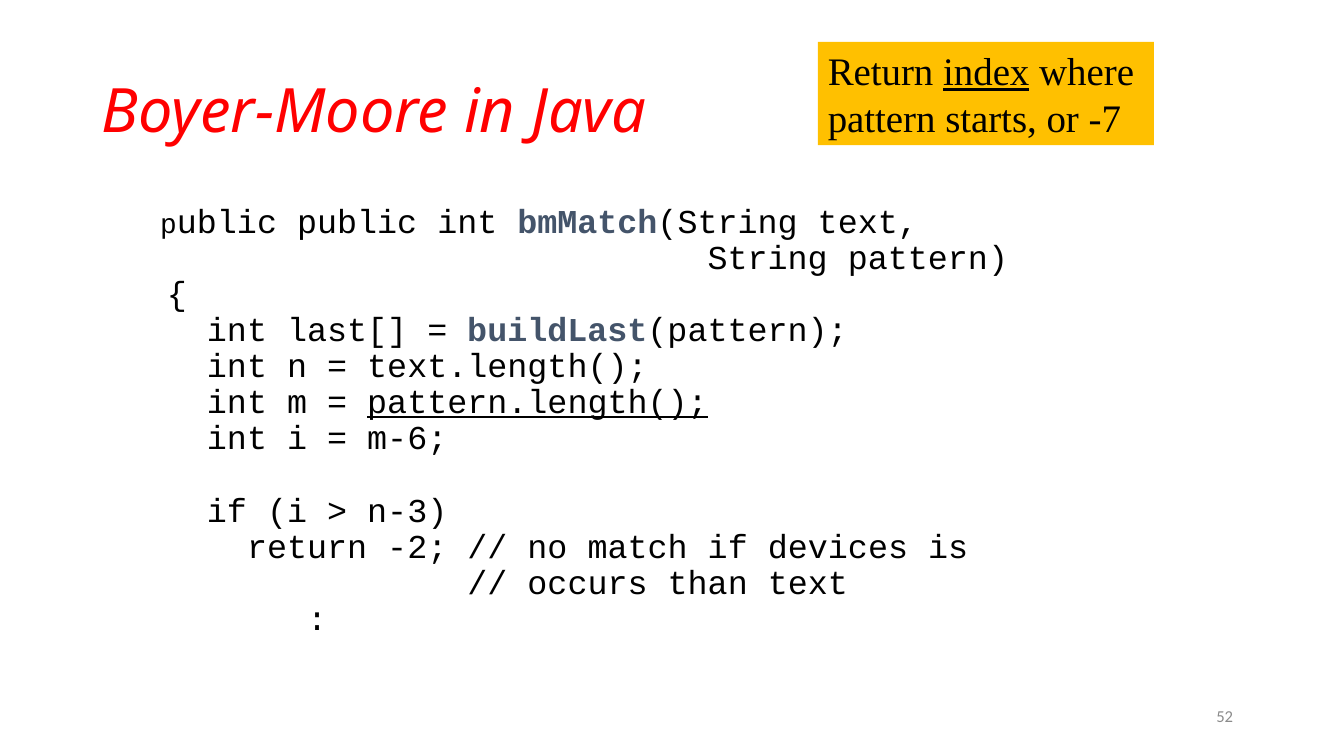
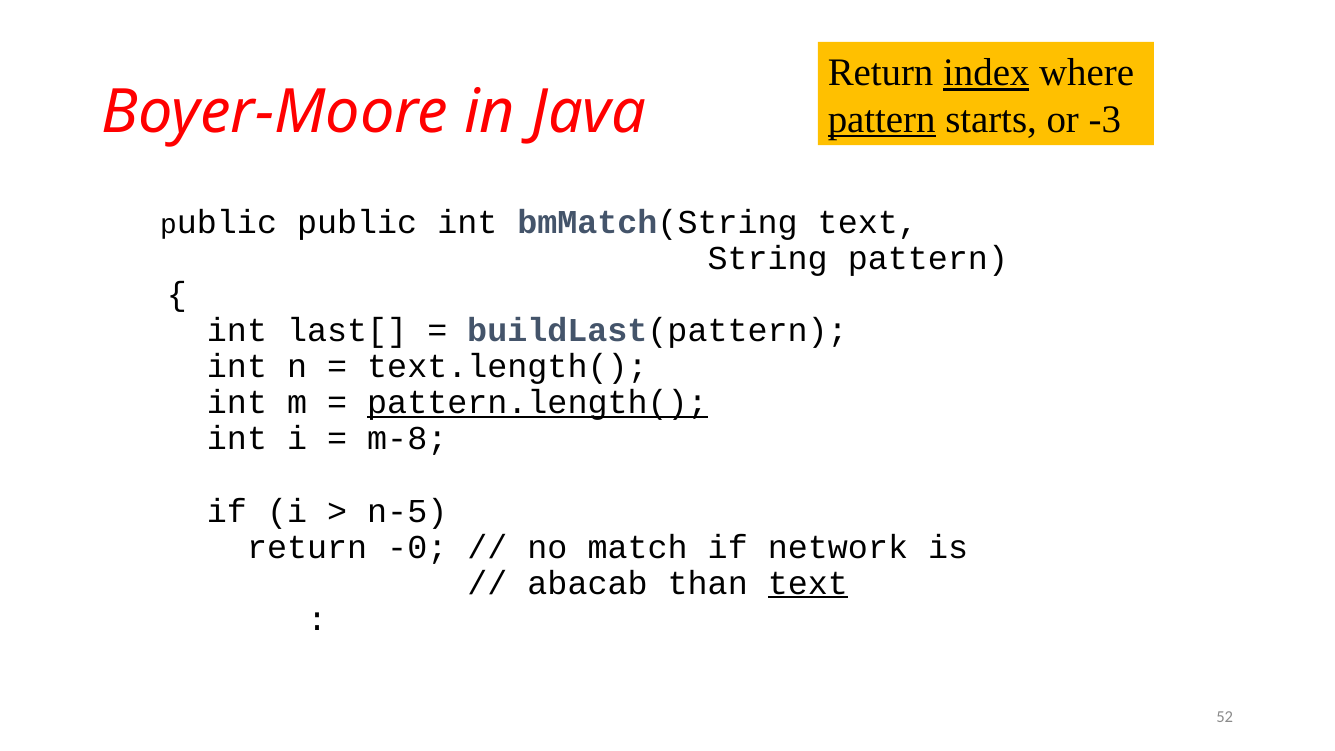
pattern underline: none -> present (882, 120)
-7: -7 -> -3 (1105, 120)
m-6: m-6 -> m-8 (407, 439)
n-3: n-3 -> n-5 (407, 511)
-2: -2 -> -0 (417, 547)
devices: devices -> network (838, 547)
occurs: occurs -> abacab (588, 583)
text underline: none -> present (808, 583)
